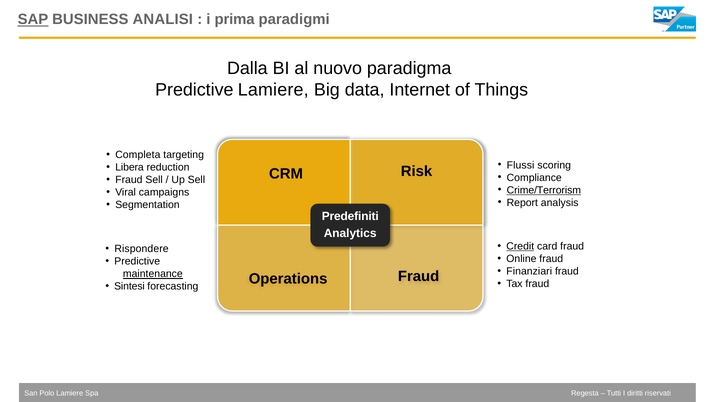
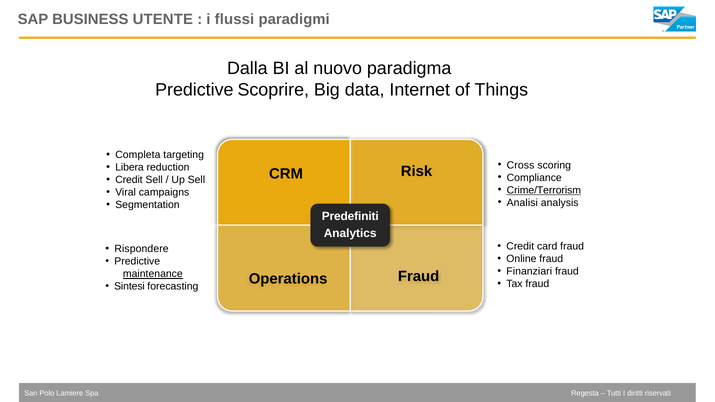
SAP underline: present -> none (33, 20)
ANALISI: ANALISI -> UTENTE (163, 20)
prima: prima -> flussi (234, 20)
Predictive Lamiere: Lamiere -> Scoprire (273, 90)
Flussi: Flussi -> Cross (521, 165)
Fraud: Fraud -> Credit (129, 180)
Report: Report -> Analisi (522, 203)
Credit underline: present -> none (520, 247)
